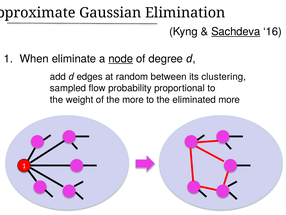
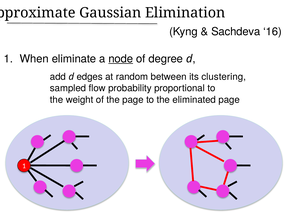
Sachdeva underline: present -> none (236, 32)
the more: more -> page (133, 99)
eliminated more: more -> page (229, 99)
